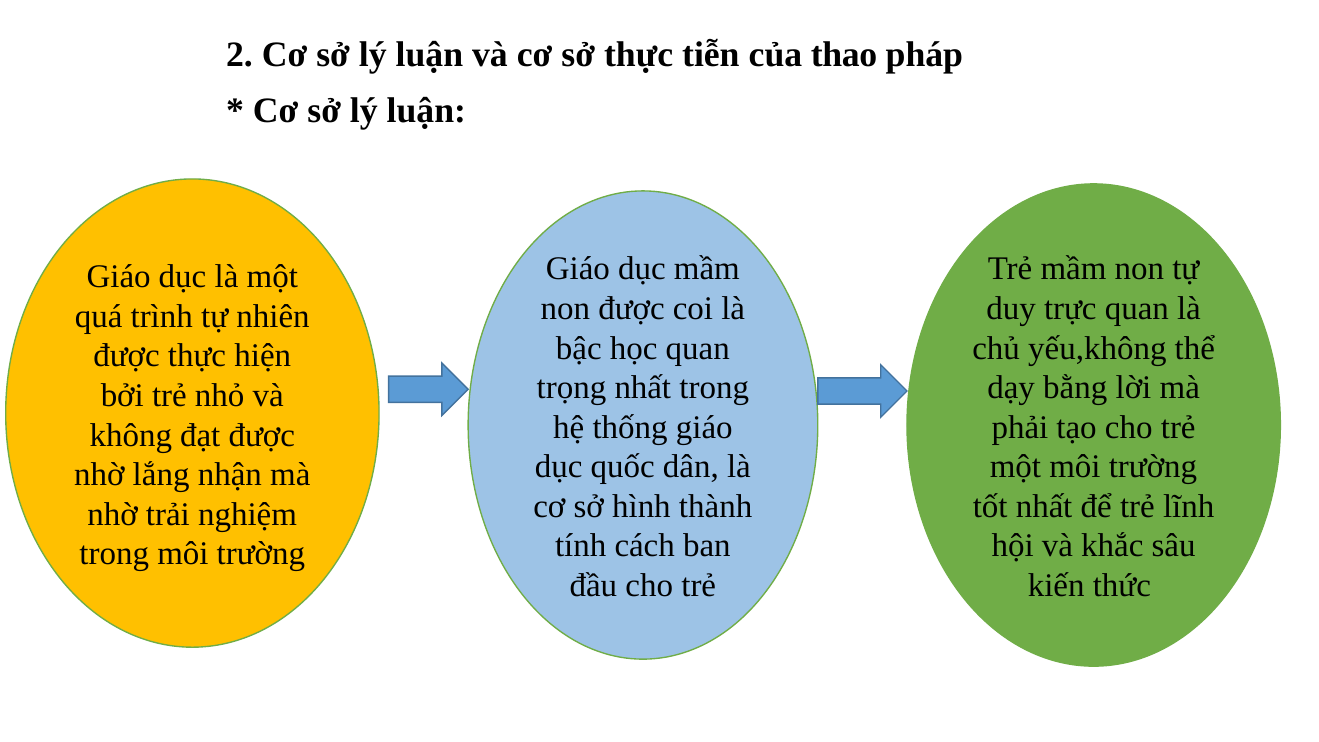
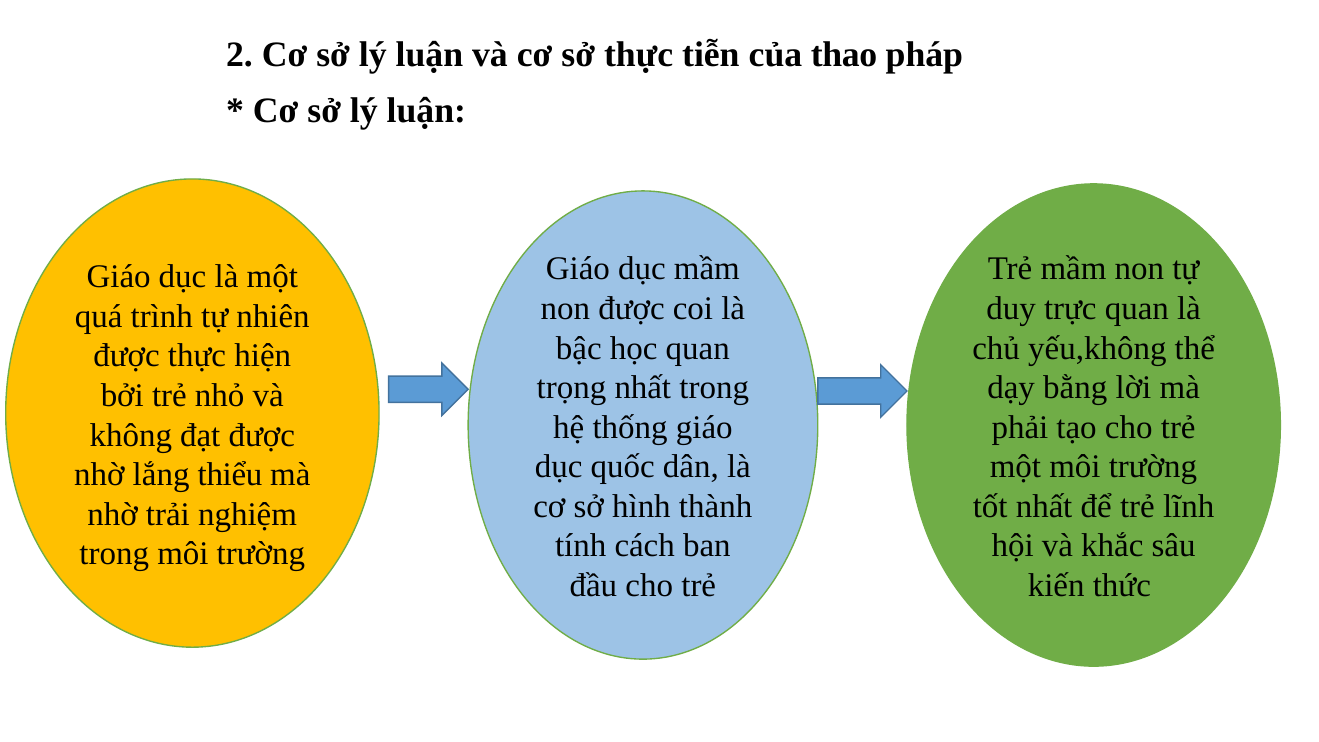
nhận: nhận -> thiểu (230, 475)
